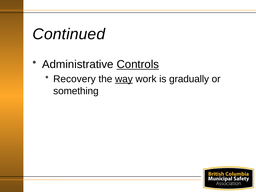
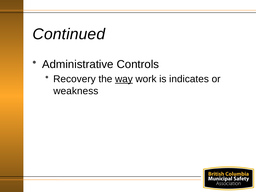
Controls underline: present -> none (138, 64)
gradually: gradually -> indicates (189, 79)
something: something -> weakness (76, 91)
